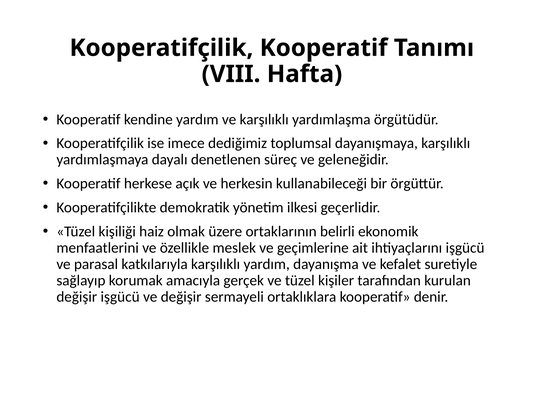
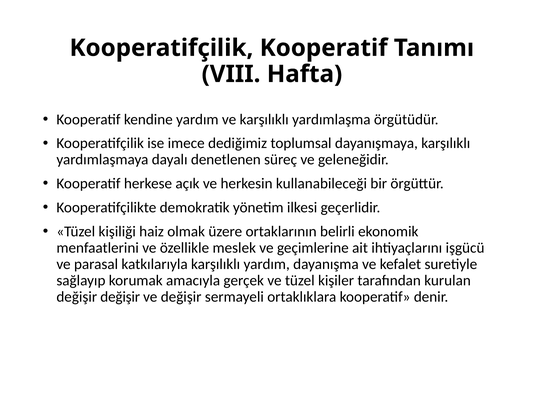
değişir işgücü: işgücü -> değişir (120, 297)
